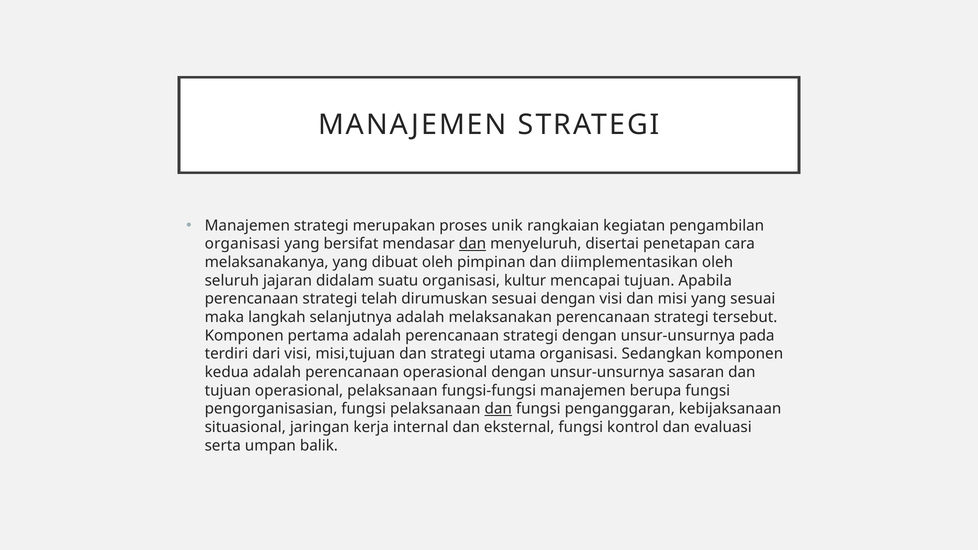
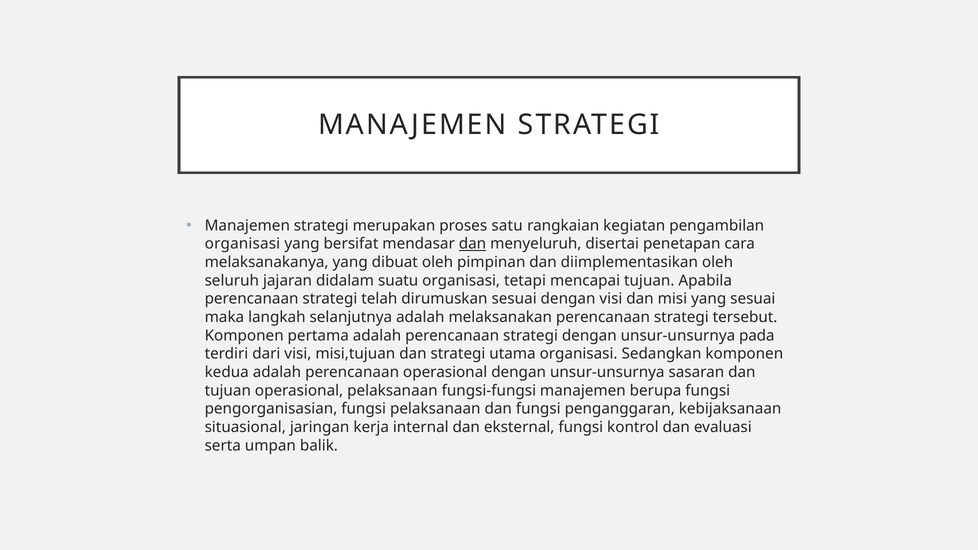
unik: unik -> satu (507, 226)
kultur: kultur -> tetapi (525, 281)
dan underline: present -> none (498, 409)
